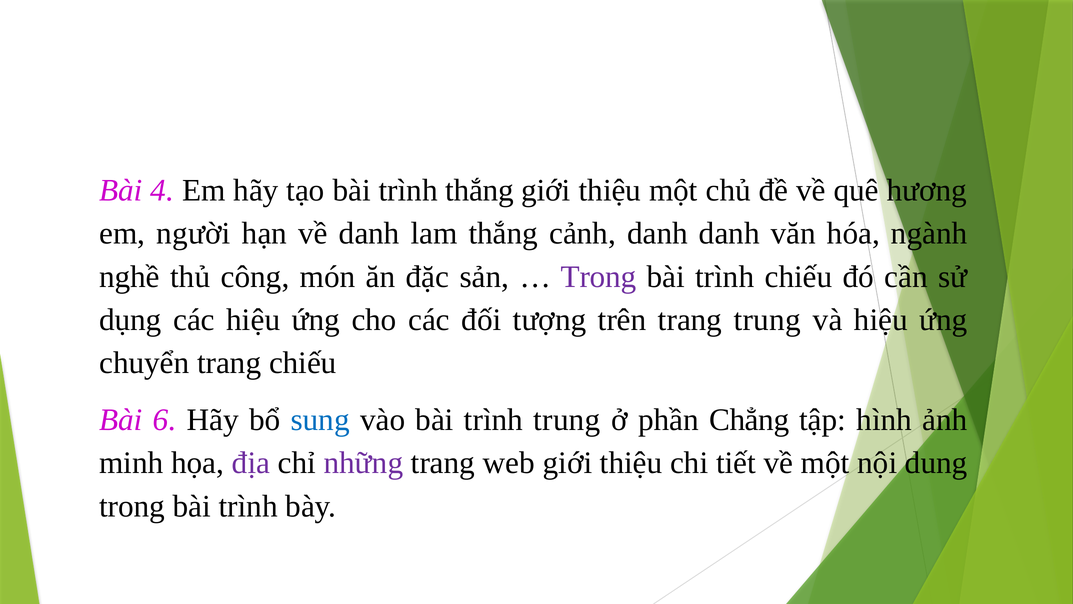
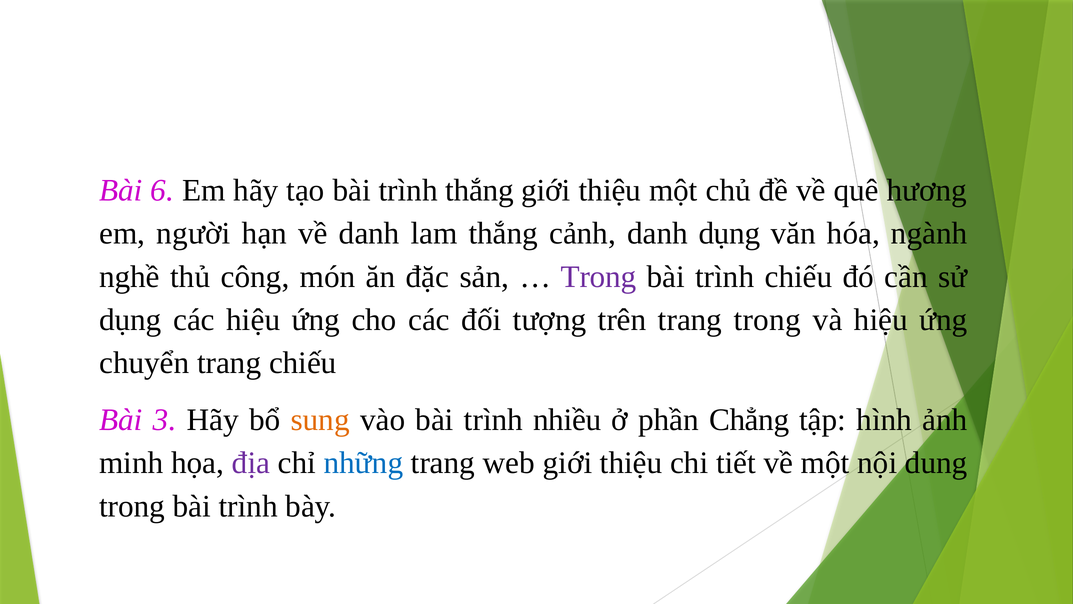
4: 4 -> 6 (162, 190)
danh danh: danh -> dụng (729, 233)
trang trung: trung -> trong (767, 320)
6: 6 -> 3 (165, 419)
sung colour: blue -> orange (320, 419)
trình trung: trung -> nhiều (567, 419)
những colour: purple -> blue (363, 463)
